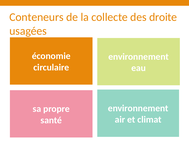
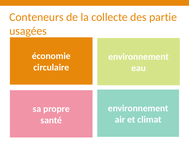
droite: droite -> partie (163, 17)
